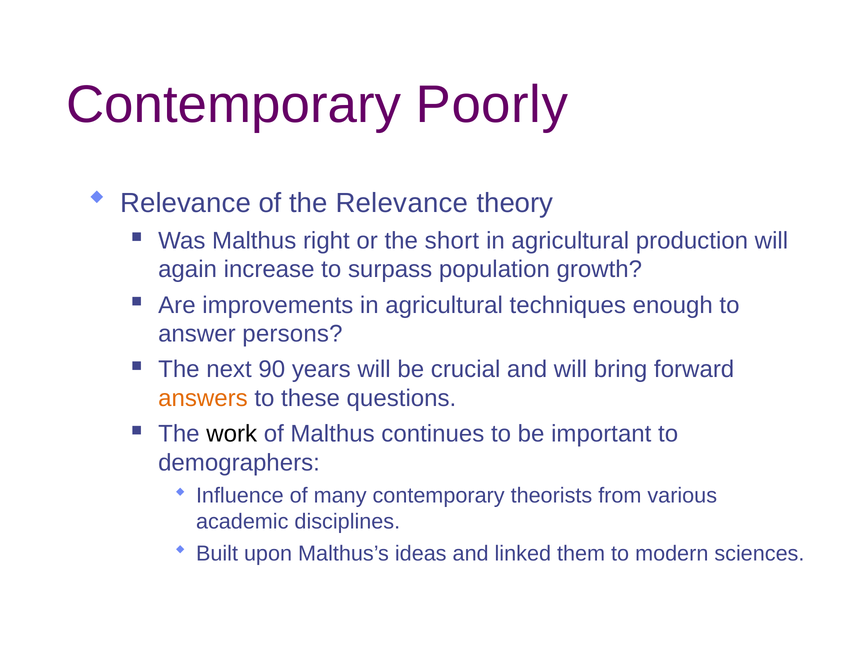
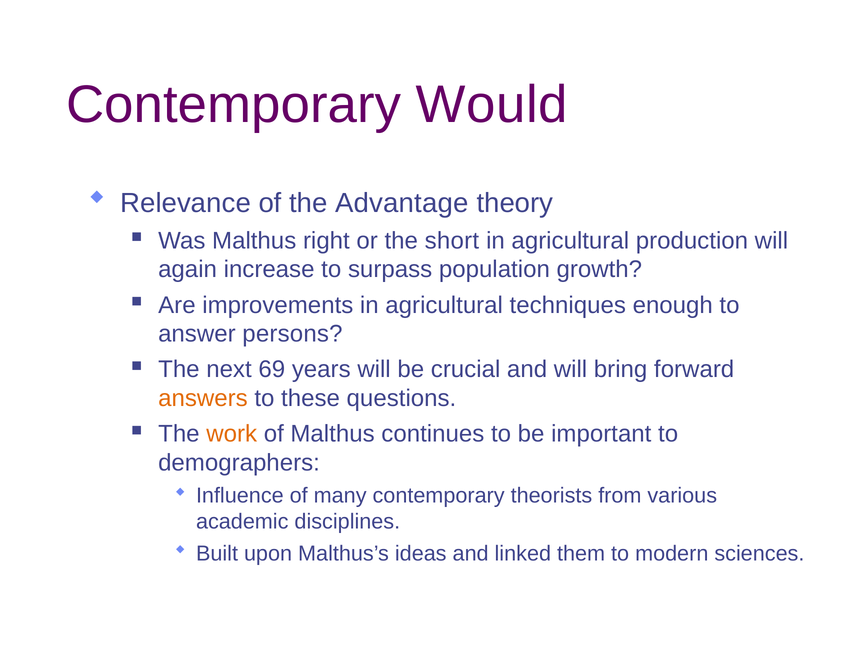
Poorly: Poorly -> Would (492, 105)
the Relevance: Relevance -> Advantage (402, 203)
90: 90 -> 69 (272, 369)
work colour: black -> orange (232, 434)
